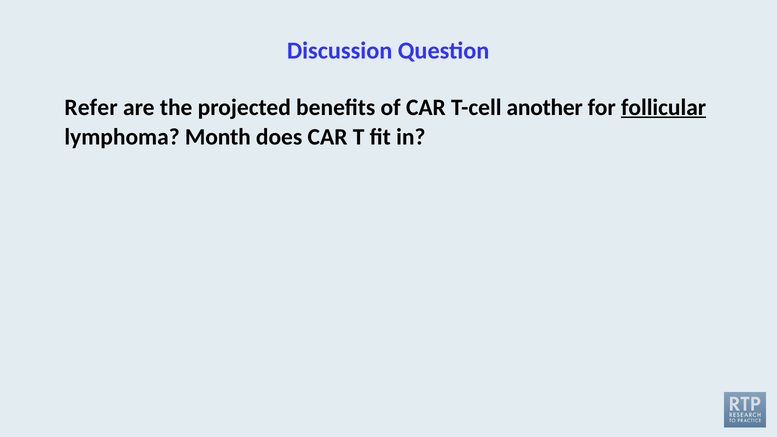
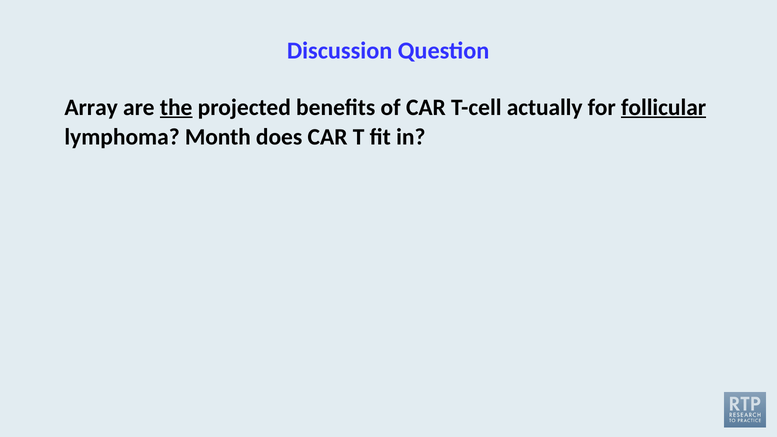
Refer: Refer -> Array (91, 107)
the underline: none -> present (176, 107)
another: another -> actually (545, 107)
